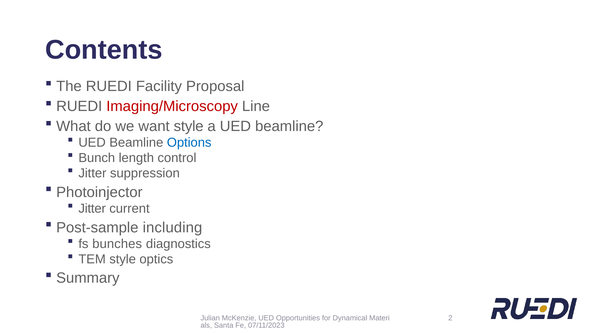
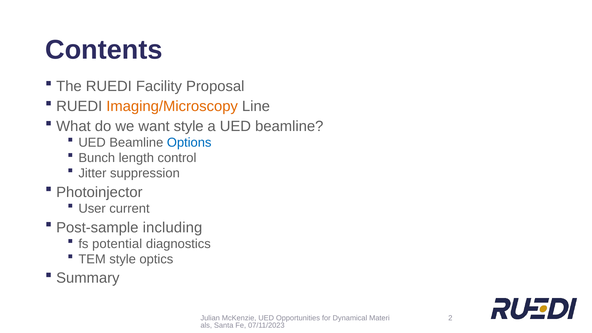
Imaging/Microscopy colour: red -> orange (172, 106)
Jitter: Jitter -> User (92, 209)
bunches: bunches -> potential (117, 244)
